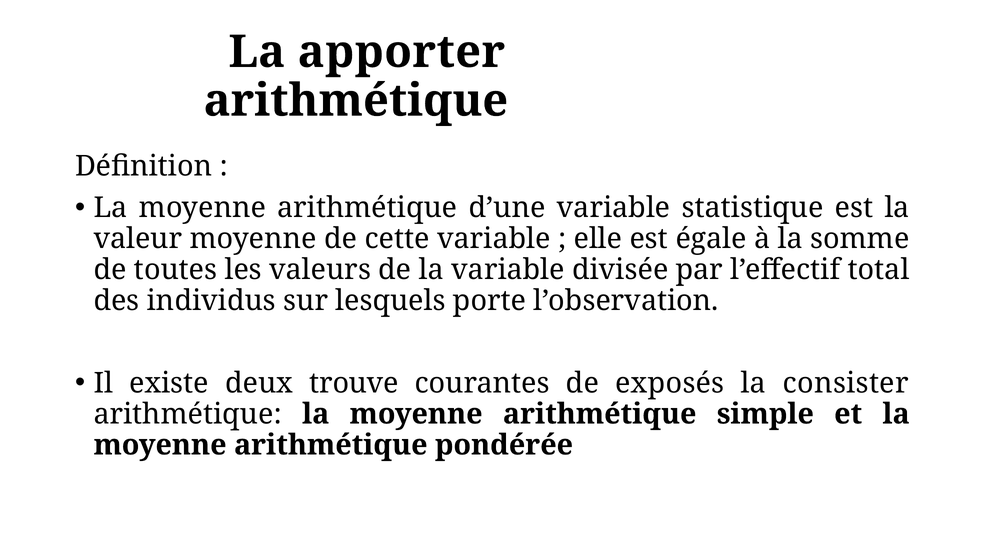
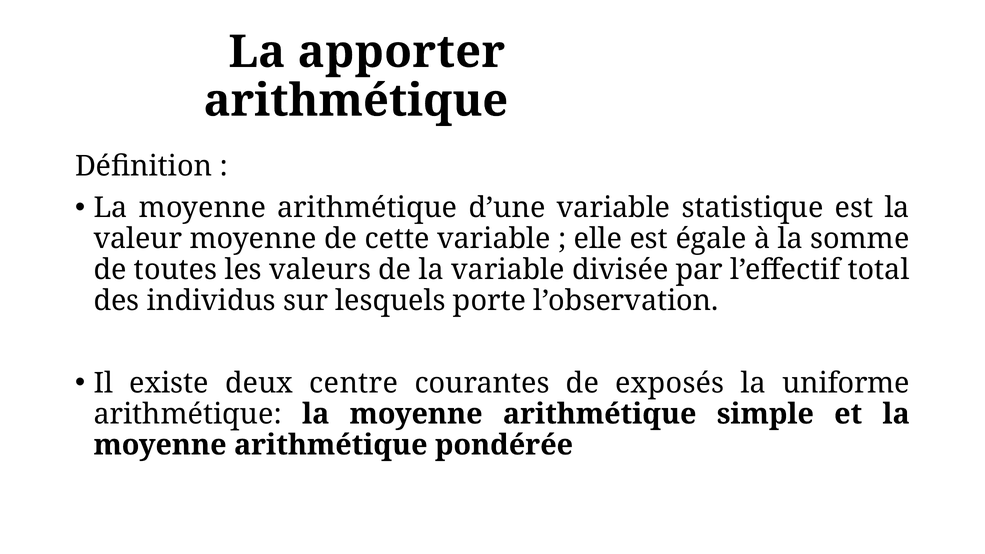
trouve: trouve -> centre (354, 383)
consister: consister -> uniforme (846, 383)
